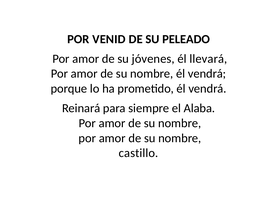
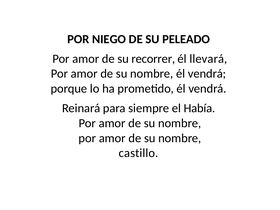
VENID: VENID -> NIEGO (109, 39)
jóvenes: jóvenes -> recorrer (153, 59)
Alaba: Alaba -> Había (199, 108)
